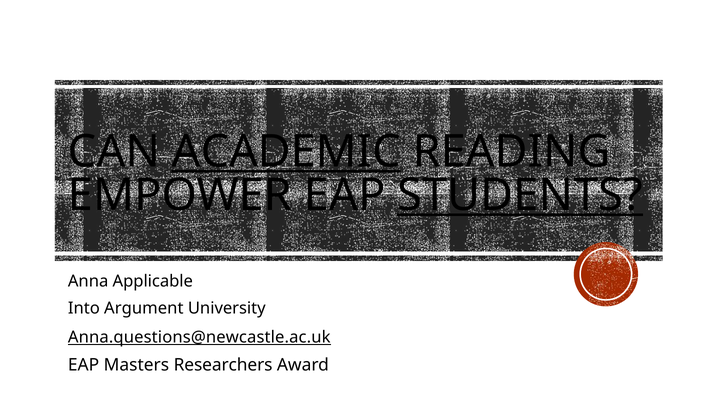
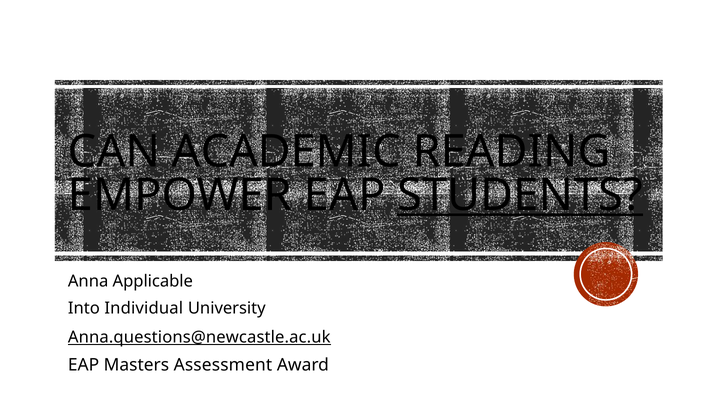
ACADEMIC underline: present -> none (286, 152)
Argument: Argument -> Individual (144, 308)
Researchers: Researchers -> Assessment (223, 365)
